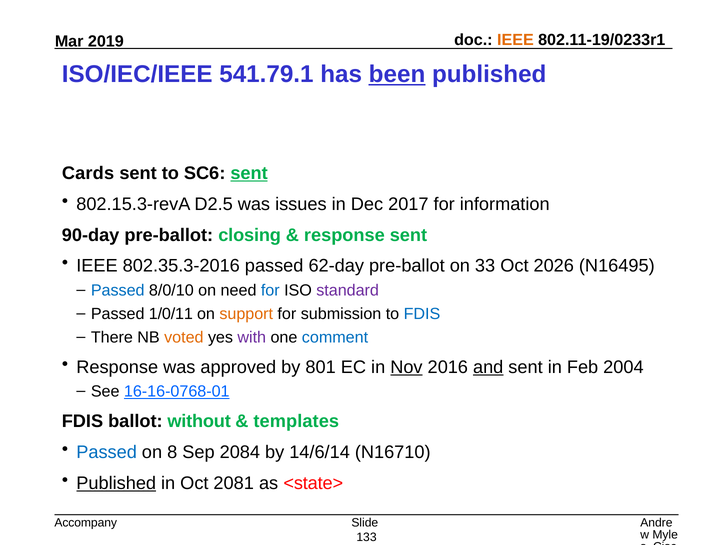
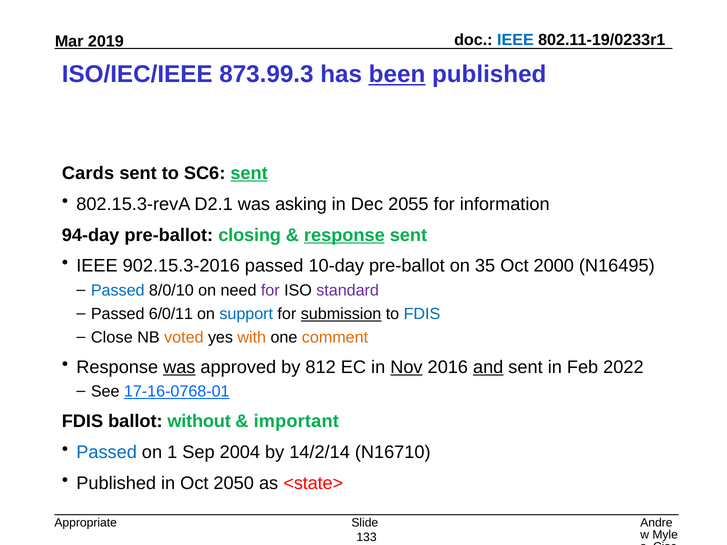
IEEE colour: orange -> blue (515, 40)
541.79.1: 541.79.1 -> 873.99.3 (266, 74)
D2.5: D2.5 -> D2.1 (214, 204)
issues: issues -> asking (301, 204)
2017: 2017 -> 2055 (408, 204)
90-day: 90-day -> 94-day (91, 235)
response underline: none -> present (344, 235)
802.35.3-2016: 802.35.3-2016 -> 902.15.3-2016 (181, 266)
62-day: 62-day -> 10-day (336, 266)
33: 33 -> 35 (485, 266)
2026: 2026 -> 2000 (554, 266)
for colour: blue -> purple (270, 291)
1/0/11: 1/0/11 -> 6/0/11 (171, 314)
support colour: orange -> blue (246, 314)
submission underline: none -> present (341, 314)
There: There -> Close (112, 337)
with colour: purple -> orange (252, 337)
comment colour: blue -> orange (335, 337)
was underline: none -> present (179, 367)
801: 801 -> 812 (321, 367)
2004: 2004 -> 2022 (623, 367)
16-16-0768-01: 16-16-0768-01 -> 17-16-0768-01 (177, 392)
templates: templates -> important (296, 422)
8: 8 -> 1 (172, 452)
2084: 2084 -> 2004 (240, 452)
14/6/14: 14/6/14 -> 14/2/14 (320, 452)
Published underline: present -> none (116, 483)
2081: 2081 -> 2050 (234, 483)
Accompany: Accompany -> Appropriate (86, 523)
